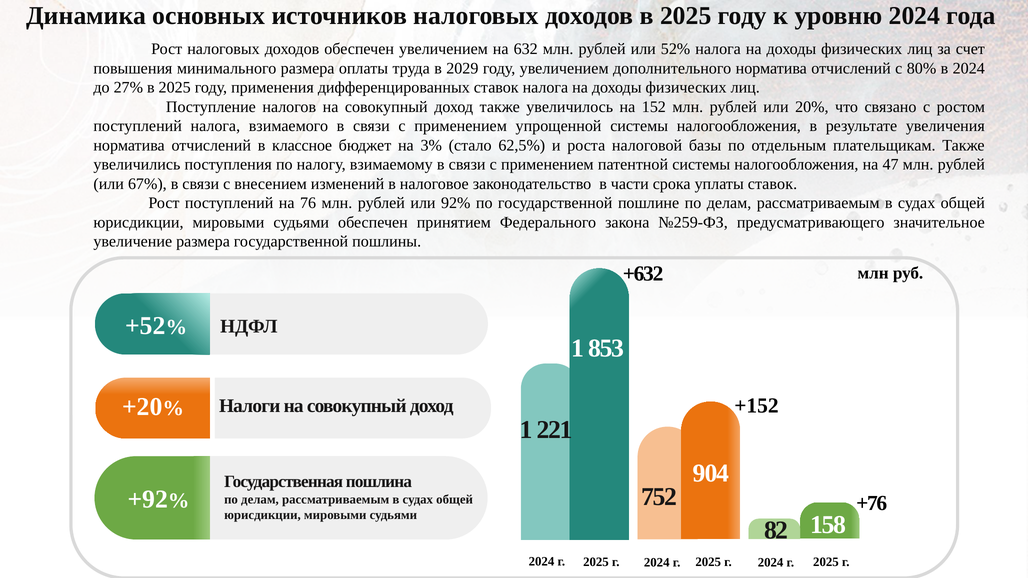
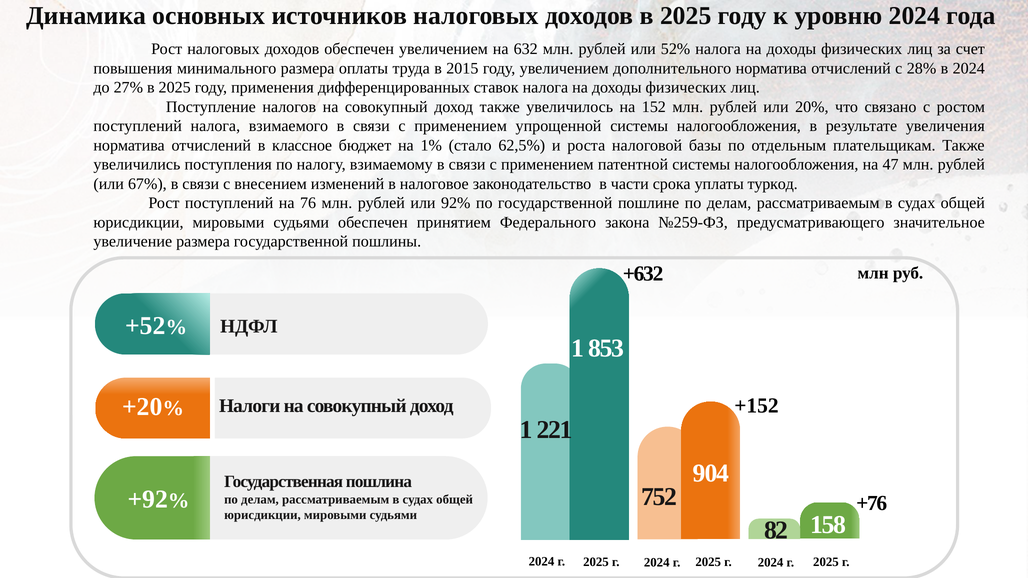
2029: 2029 -> 2015 (462, 68)
80%: 80% -> 28% (922, 68)
3%: 3% -> 1% (431, 145)
уплаты ставок: ставок -> туркод (773, 184)
